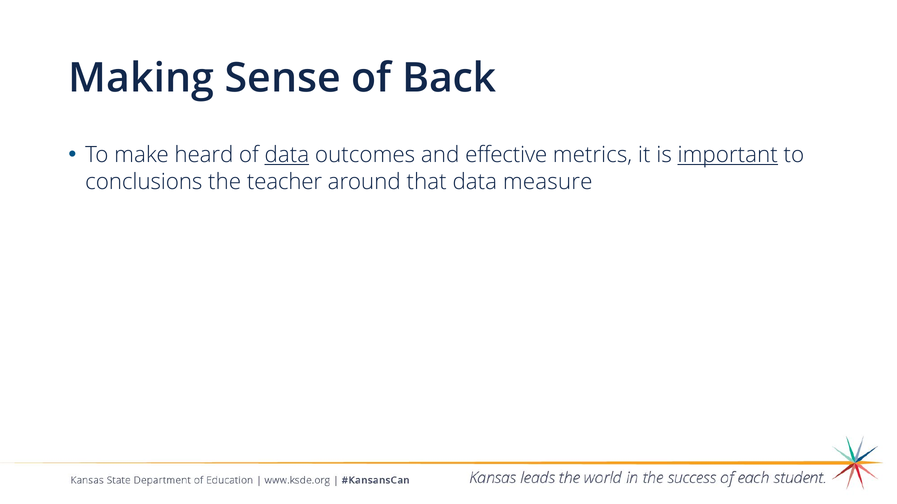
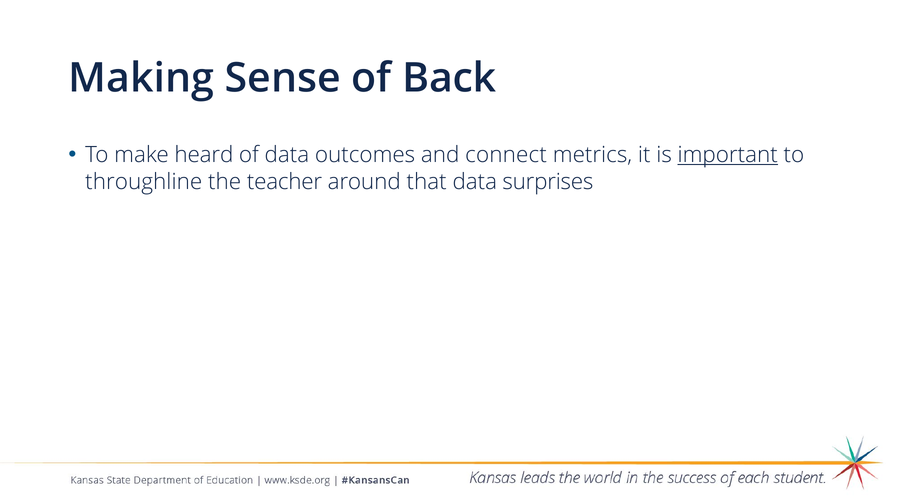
data underline: present -> none (287, 155)
effective: effective -> connect (506, 155)
conclusions: conclusions -> throughline (144, 182)
measure: measure -> surprises (548, 182)
